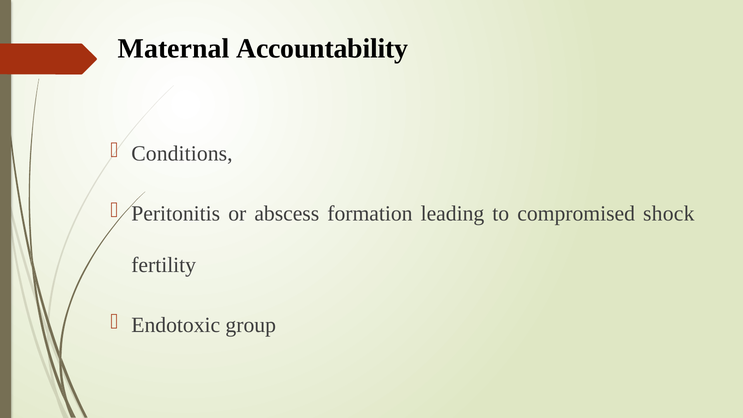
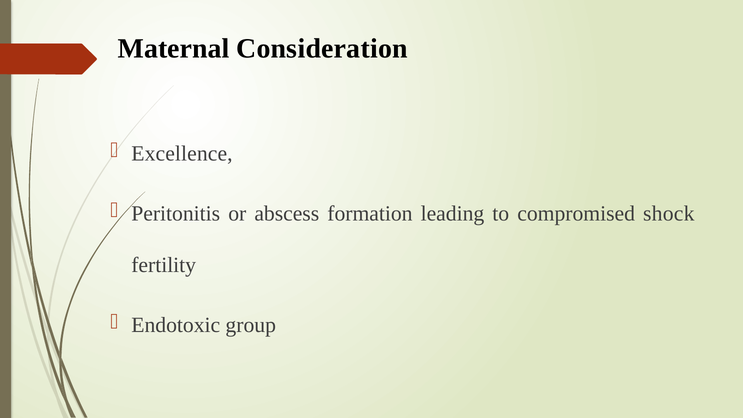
Accountability: Accountability -> Consideration (322, 49)
Conditions: Conditions -> Excellence (182, 154)
